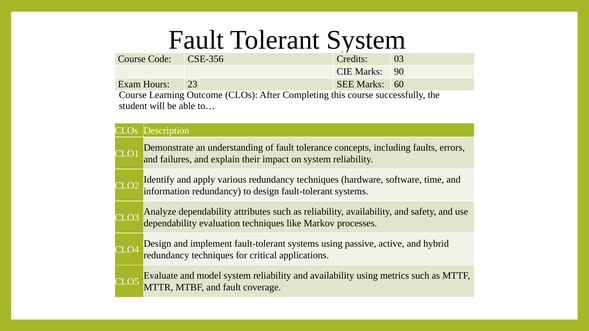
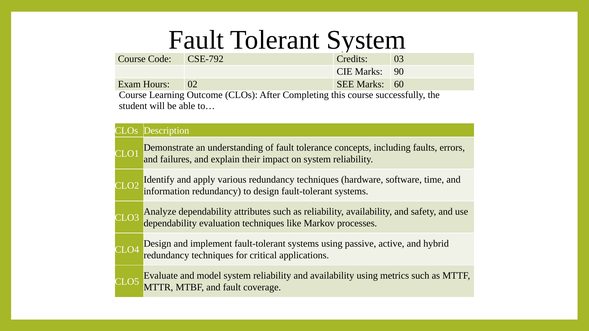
CSE-356: CSE-356 -> CSE-792 (206, 59)
23: 23 -> 02 (193, 84)
